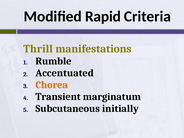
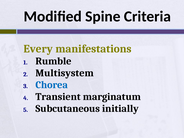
Rapid: Rapid -> Spine (103, 16)
Thrill: Thrill -> Every (38, 49)
Accentuated: Accentuated -> Multisystem (65, 73)
Chorea colour: orange -> blue (52, 85)
